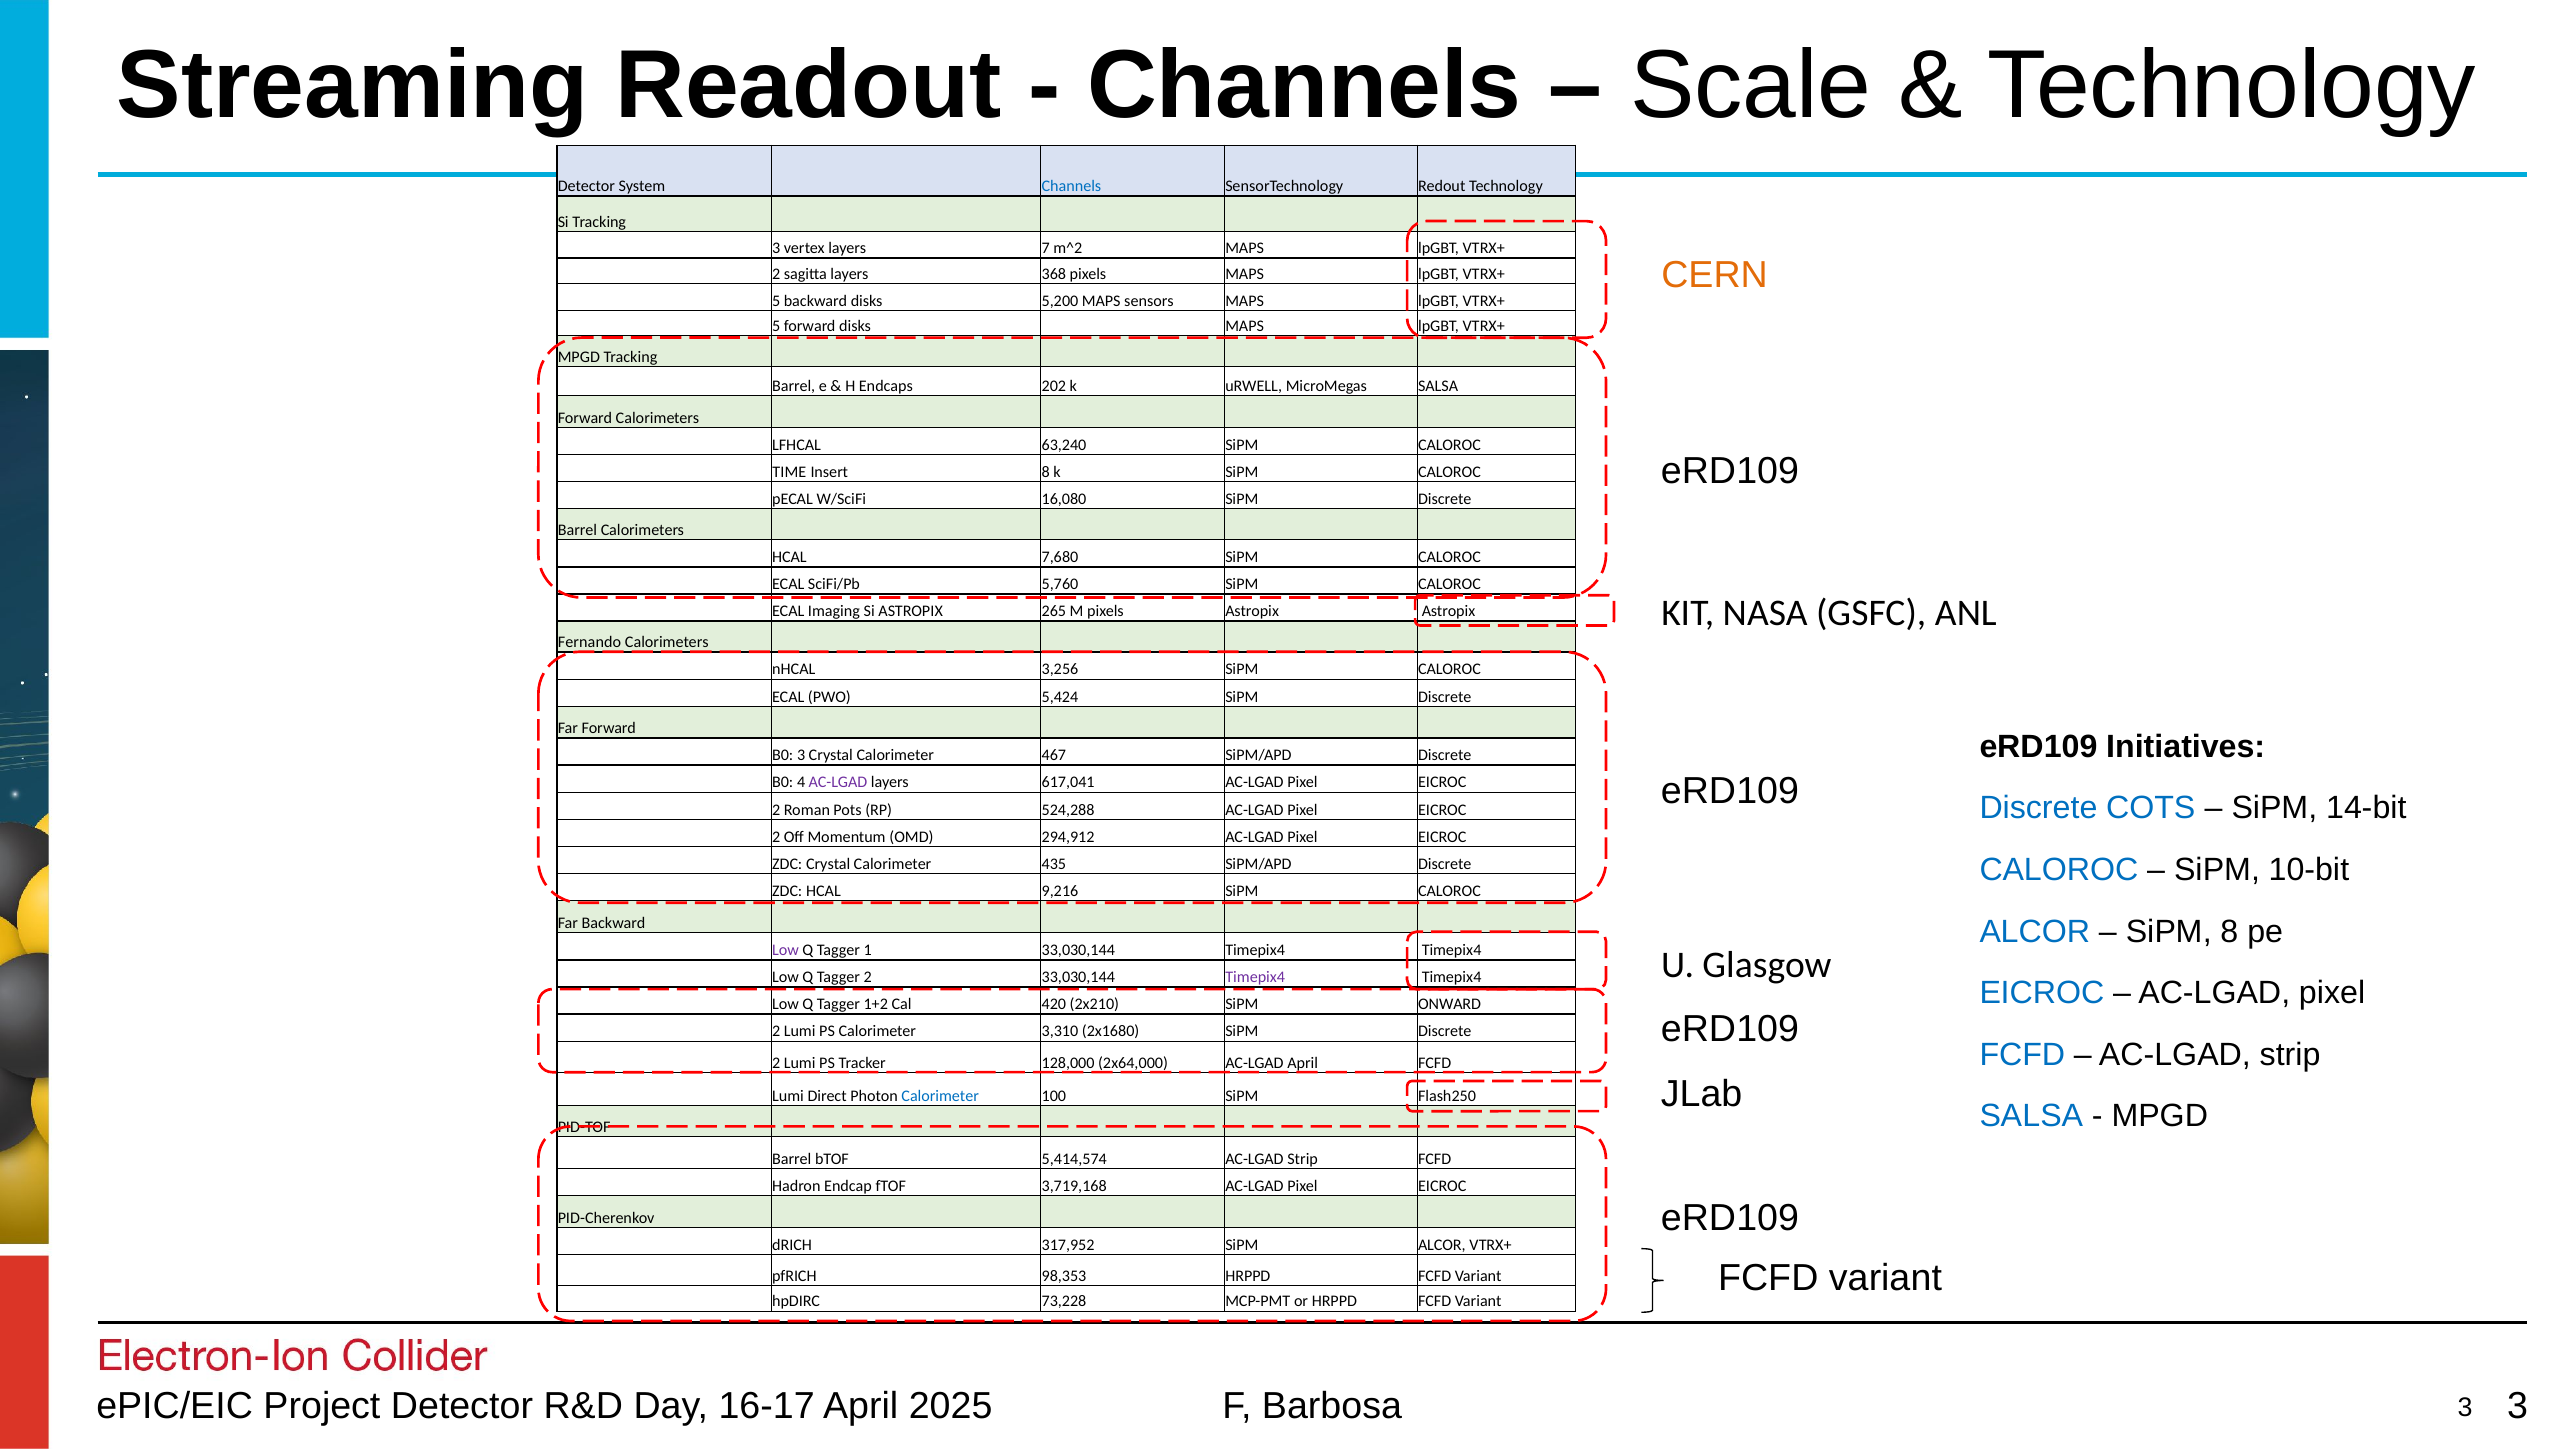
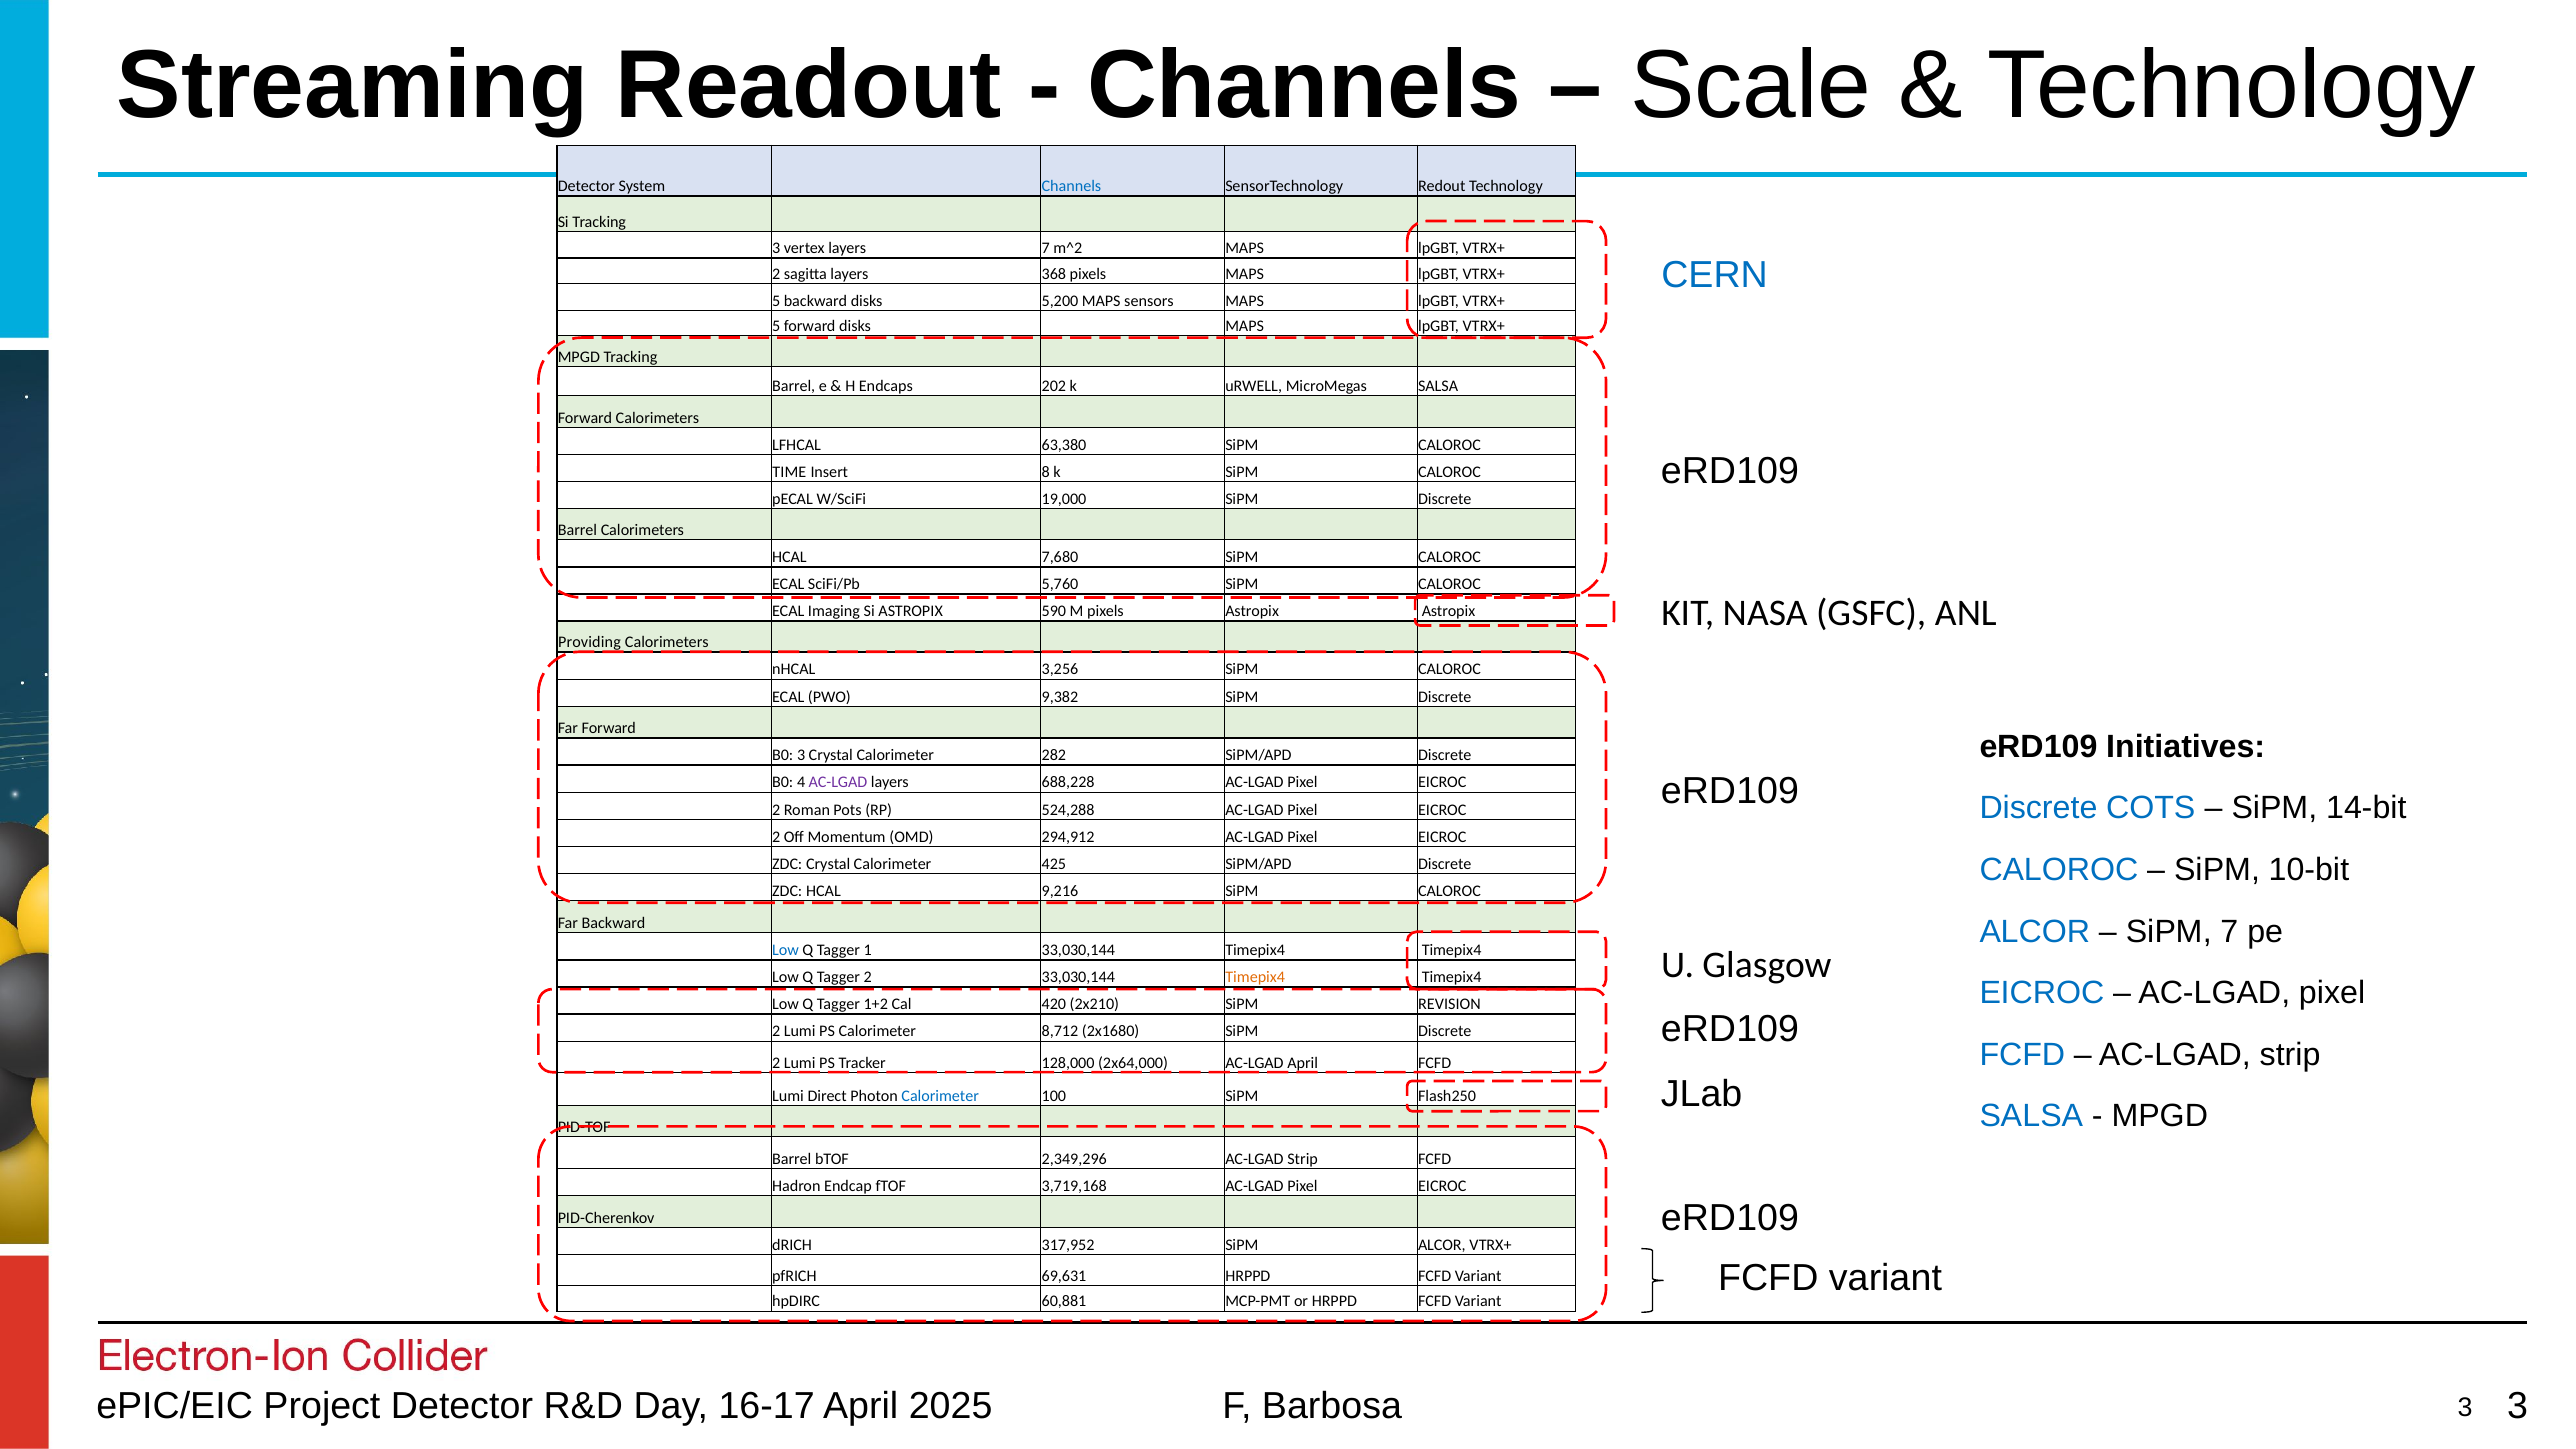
CERN colour: orange -> blue (1715, 275)
63,240: 63,240 -> 63,380 (1064, 445)
16,080: 16,080 -> 19,000 (1064, 499)
265: 265 -> 590 (1054, 612)
Fernando: Fernando -> Providing (589, 643)
5,424: 5,424 -> 9,382 (1060, 697)
467: 467 -> 282 (1054, 756)
617,041: 617,041 -> 688,228 (1068, 783)
435: 435 -> 425 (1054, 864)
SiPM 8: 8 -> 7 (2229, 931)
Low colour: purple -> blue (786, 950)
Timepix4 colour: purple -> orange (1255, 977)
ONWARD: ONWARD -> REVISION (1450, 1005)
3,310: 3,310 -> 8,712 (1060, 1032)
5,414,574: 5,414,574 -> 2,349,296 (1074, 1159)
98,353: 98,353 -> 69,631 (1064, 1276)
73,228: 73,228 -> 60,881 (1064, 1302)
